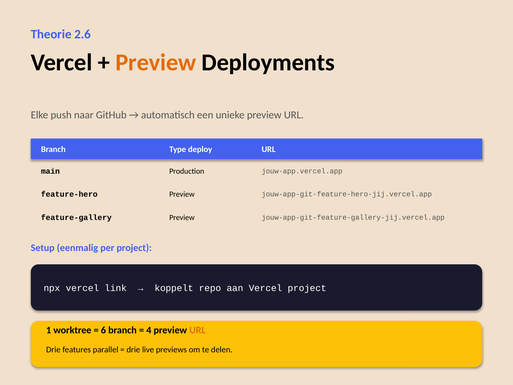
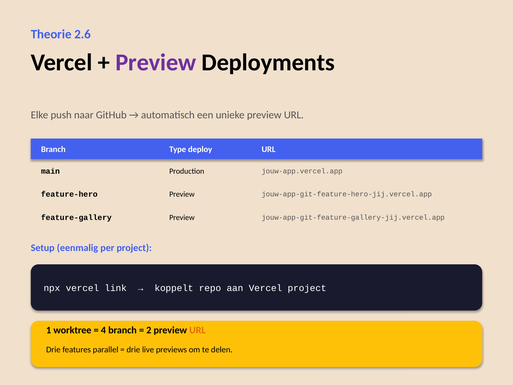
Preview colour: orange -> purple (156, 62)
6: 6 -> 4 (103, 330)
4: 4 -> 2 (149, 330)
